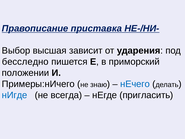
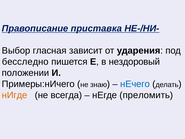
высшая: высшая -> гласная (50, 51)
приморский: приморский -> нездоровый (134, 62)
нИгде colour: blue -> orange (15, 95)
пригласить: пригласить -> преломить (146, 95)
